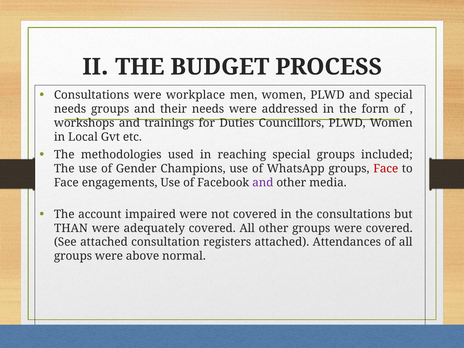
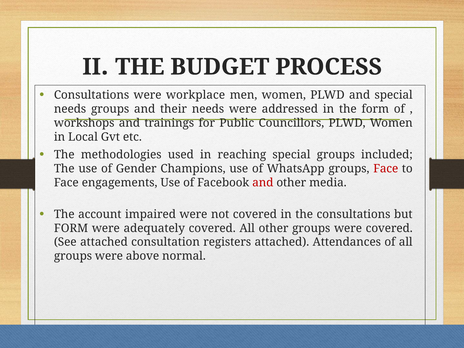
Duties: Duties -> Public (237, 123)
and colour: purple -> red (263, 183)
THAN: THAN -> FORM (71, 228)
